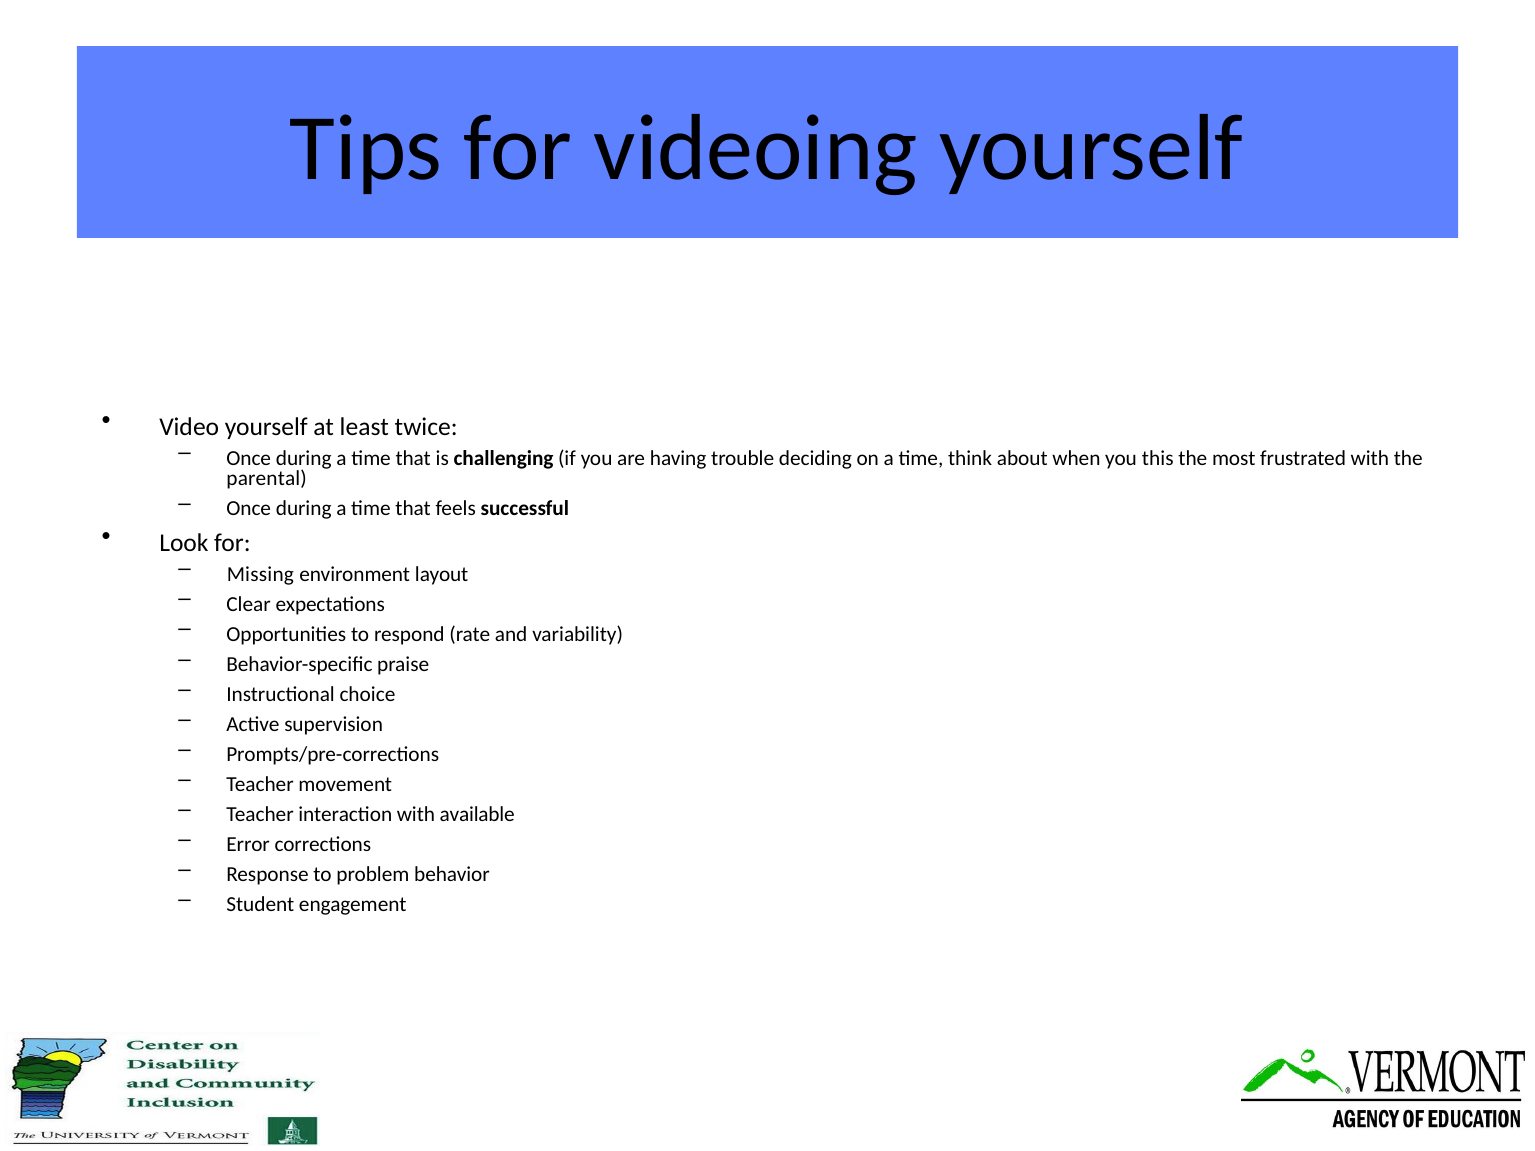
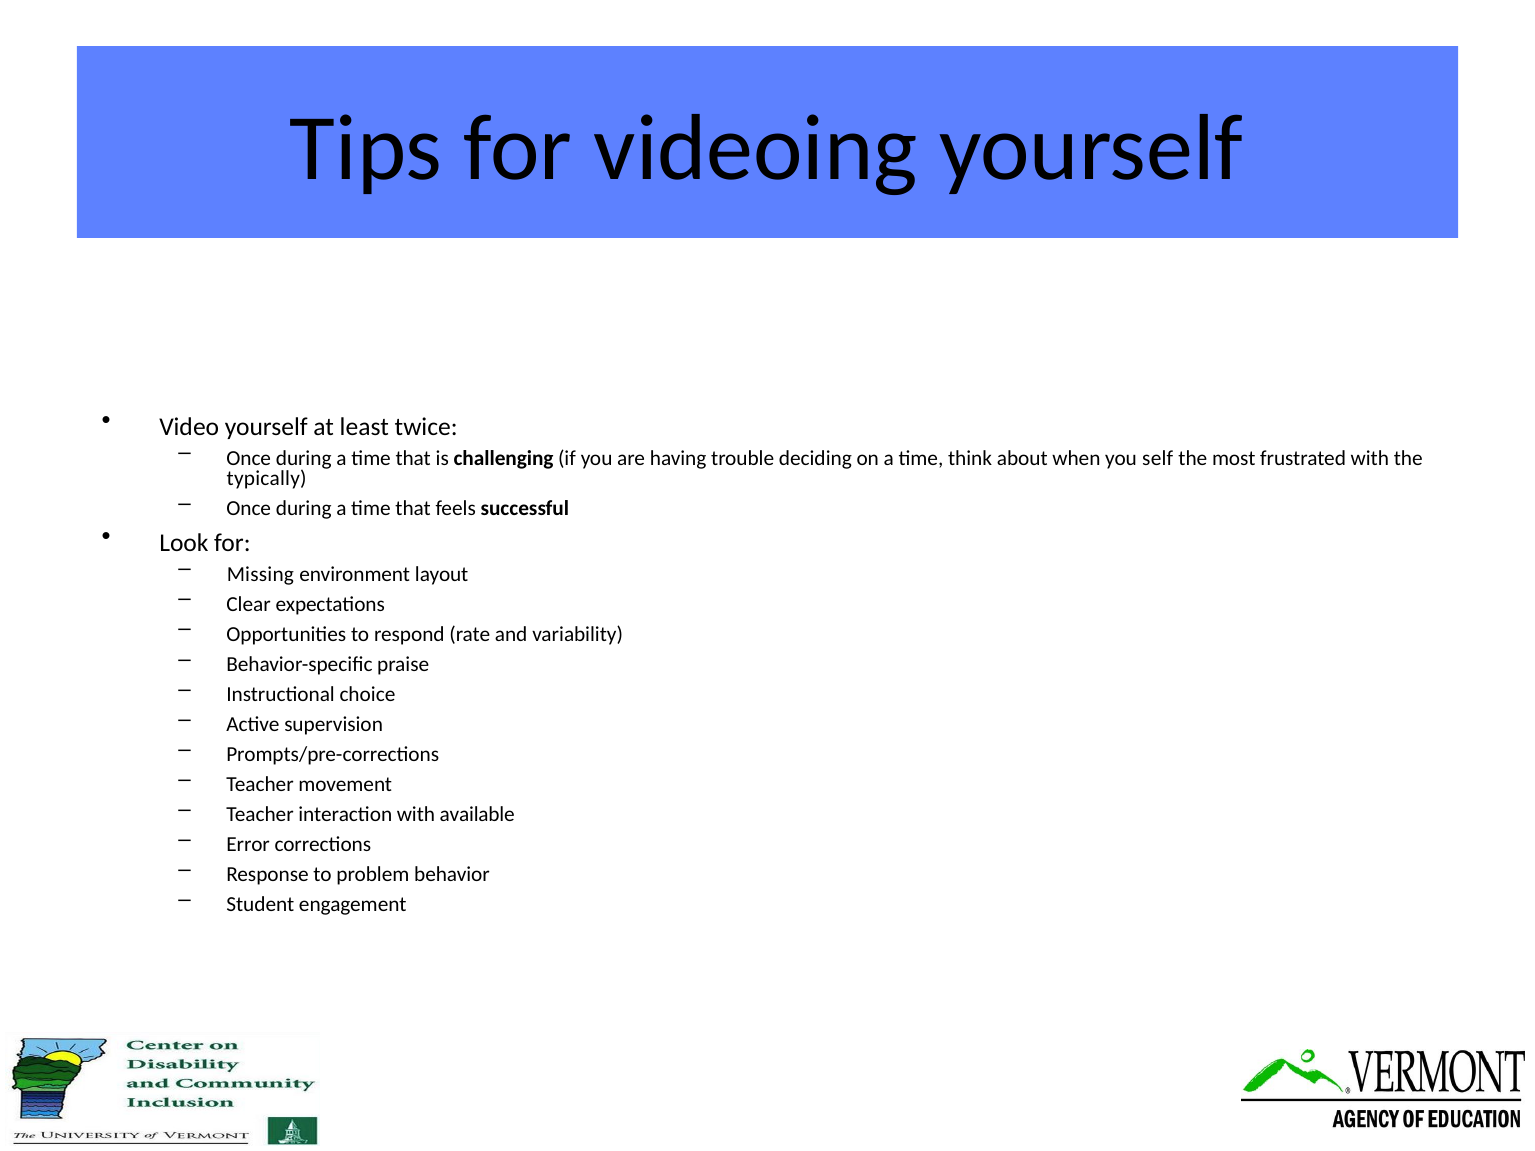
this: this -> self (1158, 458)
parental: parental -> typically (267, 479)
